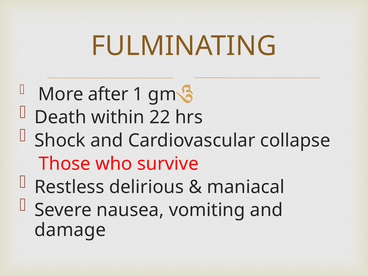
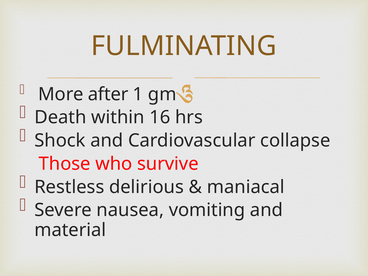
22: 22 -> 16 (160, 117)
damage: damage -> material (70, 230)
